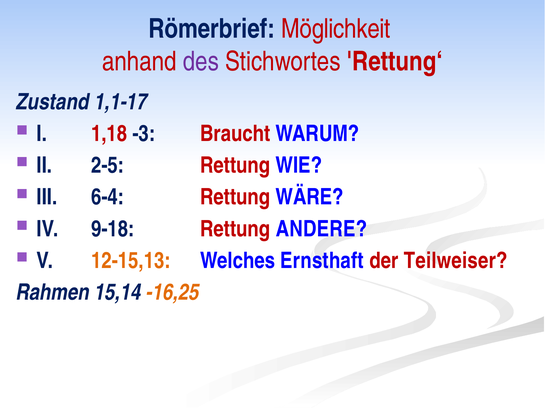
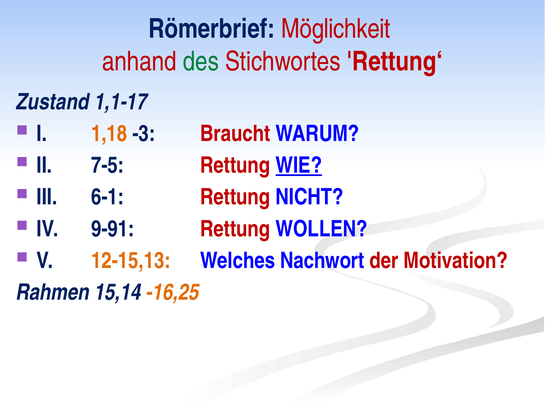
des colour: purple -> green (201, 62)
1,18 colour: red -> orange (109, 134)
2-5: 2-5 -> 7-5 (108, 166)
WIE underline: none -> present (299, 166)
6-4: 6-4 -> 6-1 (108, 198)
WÄRE: WÄRE -> NICHT (310, 198)
9-18: 9-18 -> 9-91 (113, 229)
ANDERE: ANDERE -> WOLLEN (322, 229)
Ernsthaft: Ernsthaft -> Nachwort (322, 261)
Teilweiser: Teilweiser -> Motivation (456, 261)
